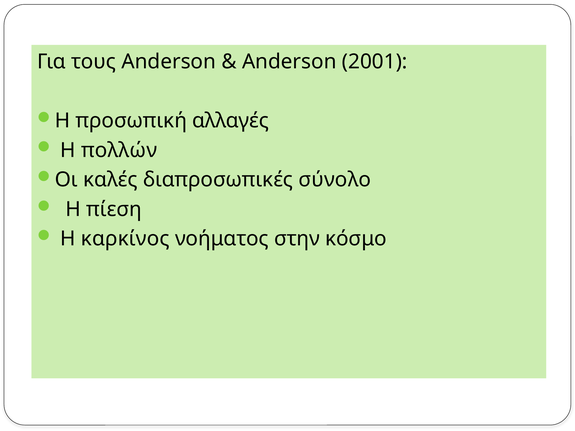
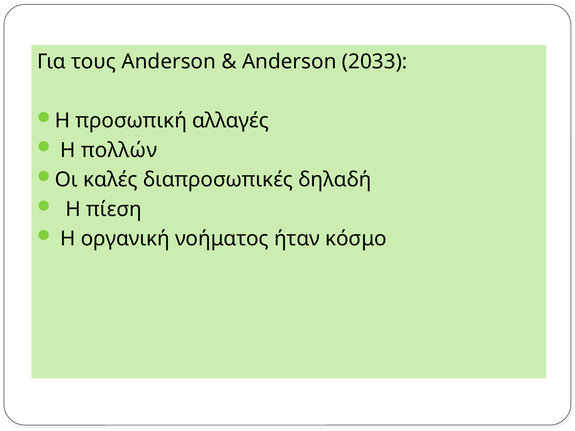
2001: 2001 -> 2033 (375, 62)
σύνολο: σύνολο -> δηλαδή (335, 180)
καρκίνος: καρκίνος -> οργανική (125, 239)
στην: στην -> ήταν (297, 239)
